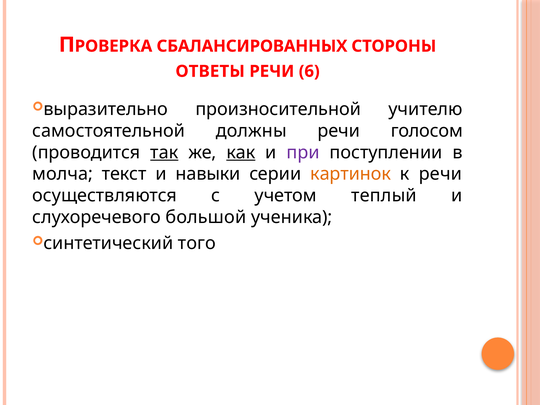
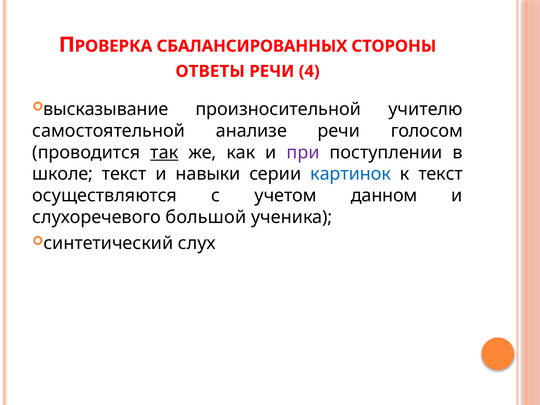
6: 6 -> 4 (309, 71)
выразительно: выразительно -> высказывание (106, 109)
должны: должны -> анализе (251, 131)
как underline: present -> none (241, 152)
молча: молча -> школе (63, 174)
картинок colour: orange -> blue (351, 174)
к речи: речи -> текст (441, 174)
теплый: теплый -> данном (384, 196)
того: того -> слух (197, 243)
